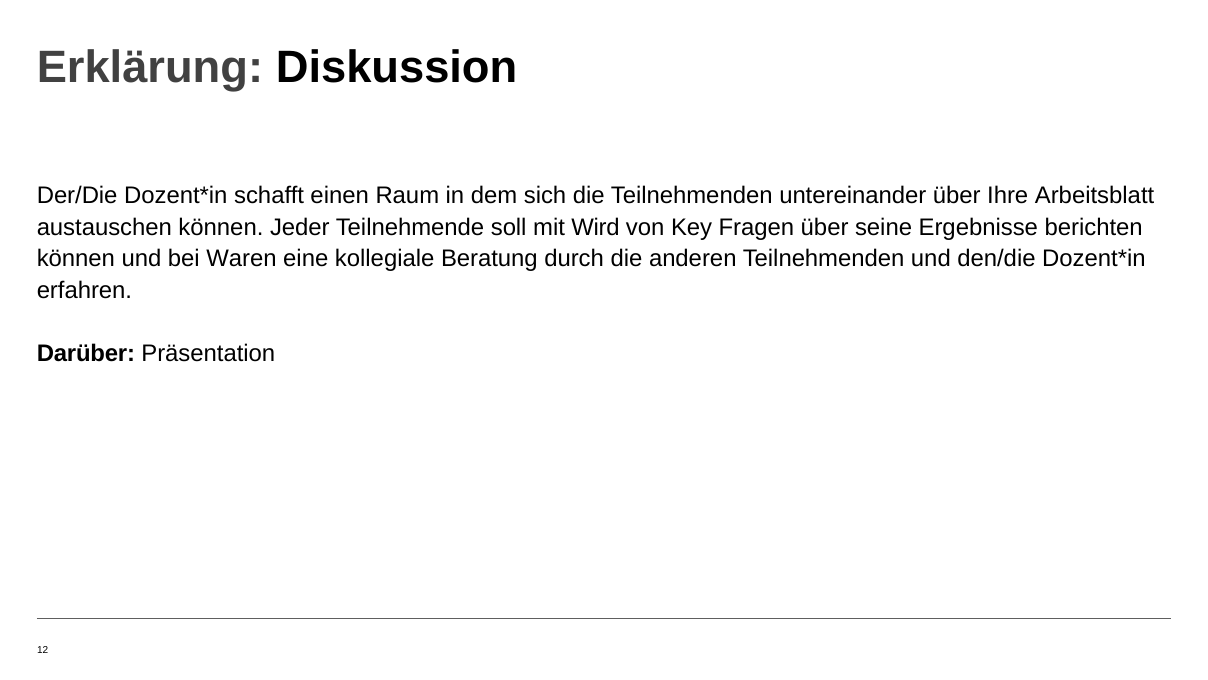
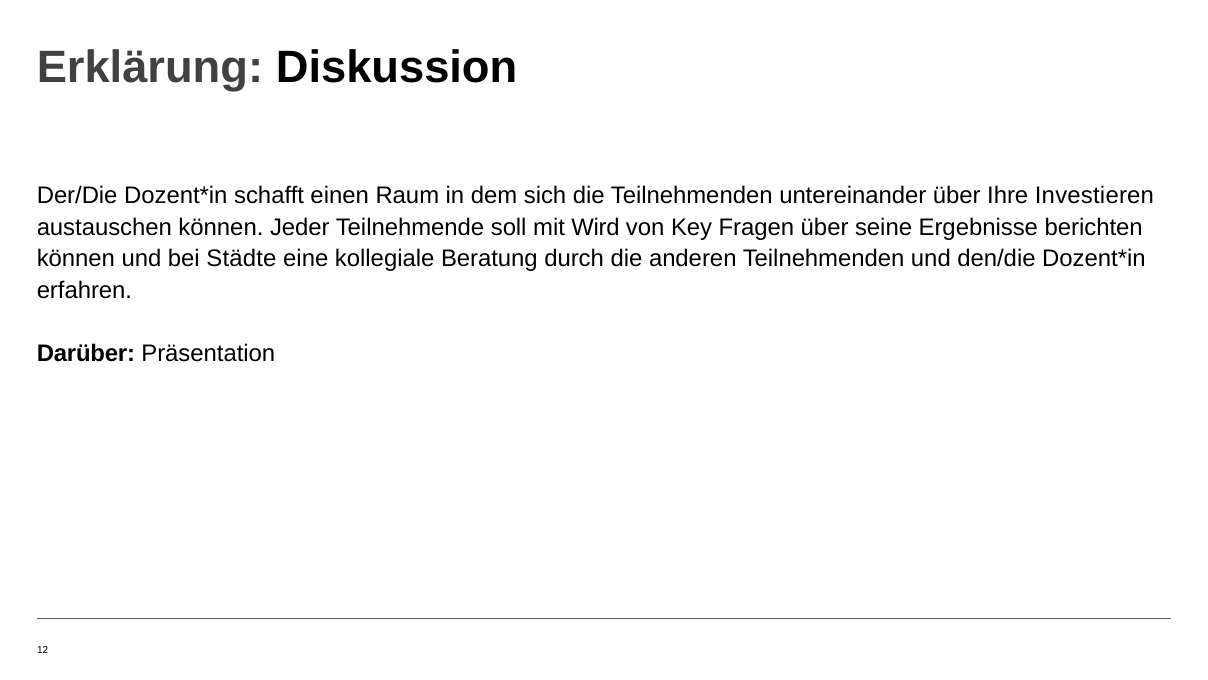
Arbeitsblatt: Arbeitsblatt -> Investieren (1094, 196)
Waren: Waren -> Städte (241, 259)
